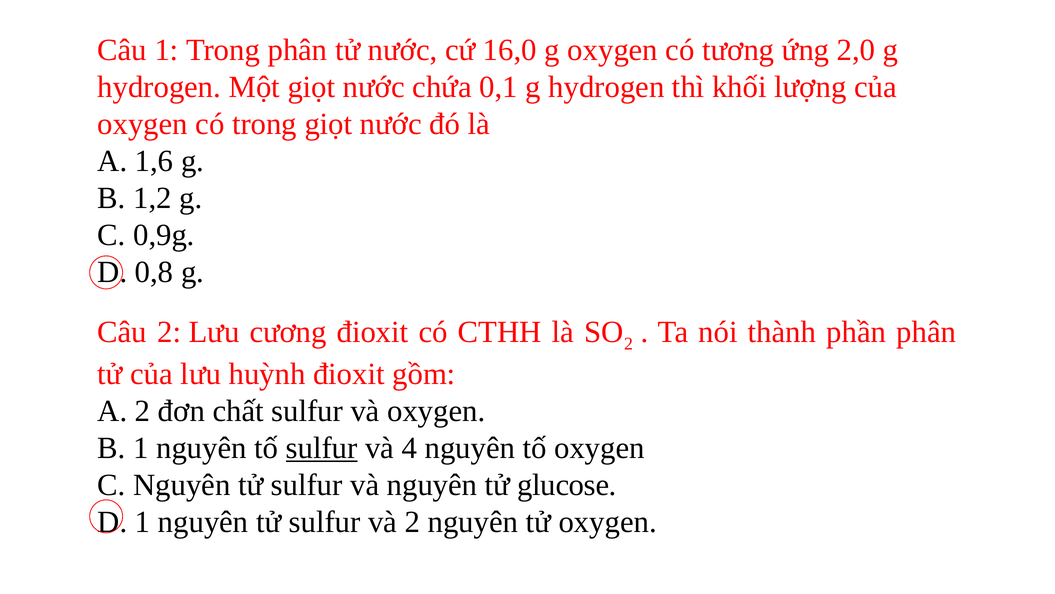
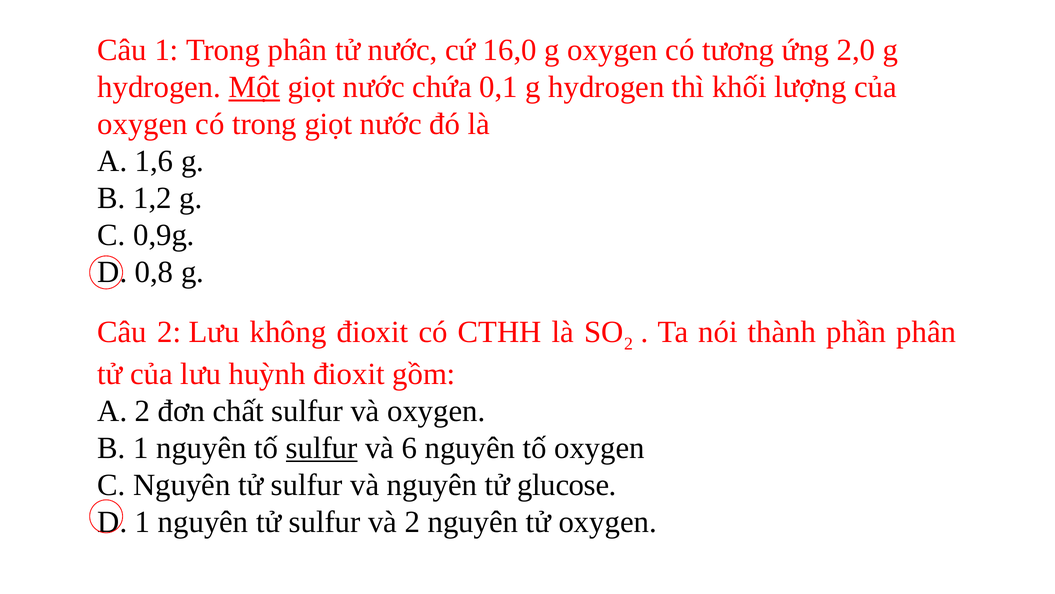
Một underline: none -> present (254, 87)
cương: cương -> không (288, 332)
4: 4 -> 6 (409, 448)
